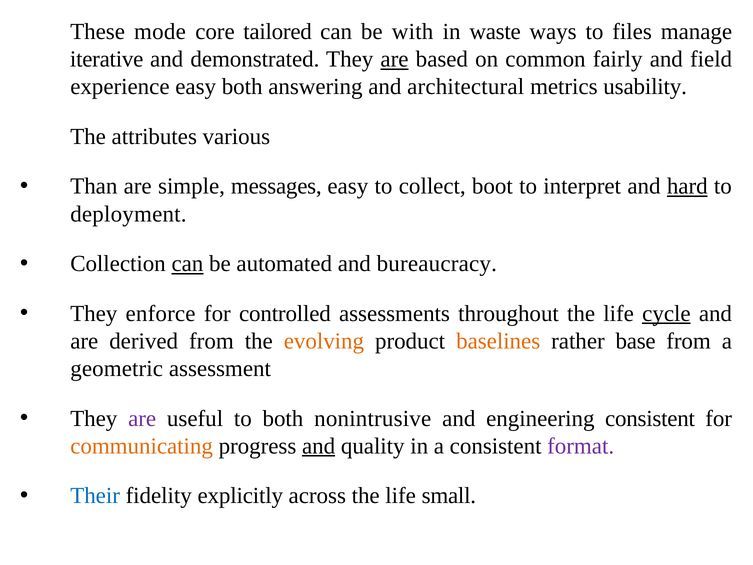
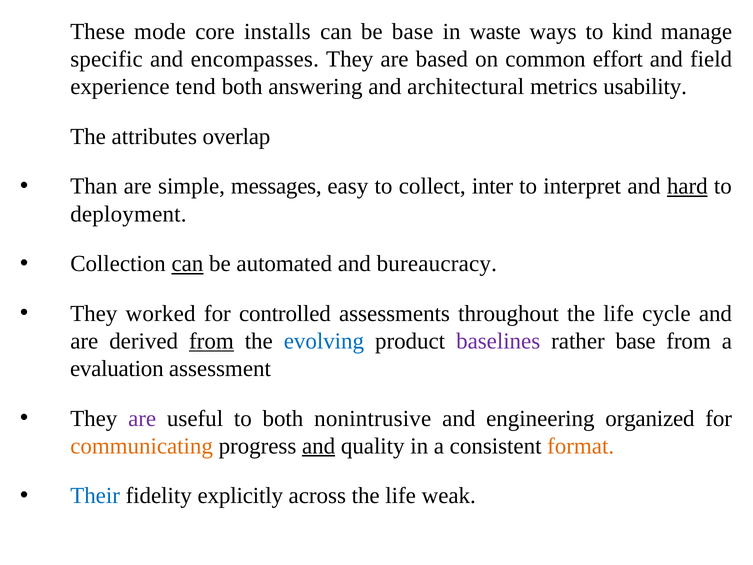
tailored: tailored -> installs (277, 32)
be with: with -> base (413, 32)
files: files -> kind (632, 32)
iterative: iterative -> specific (106, 59)
demonstrated: demonstrated -> encompasses (255, 59)
are underline: present -> none (394, 59)
fairly: fairly -> effort (618, 59)
experience easy: easy -> tend (196, 87)
various: various -> overlap (236, 137)
boot: boot -> inter (493, 186)
enforce: enforce -> worked (161, 313)
cycle underline: present -> none (666, 313)
from underline: none -> present (211, 341)
evolving colour: orange -> blue (324, 341)
baselines colour: orange -> purple (498, 341)
geometric: geometric -> evaluation (117, 369)
engineering consistent: consistent -> organized (650, 418)
format colour: purple -> orange (581, 446)
small: small -> weak (449, 496)
